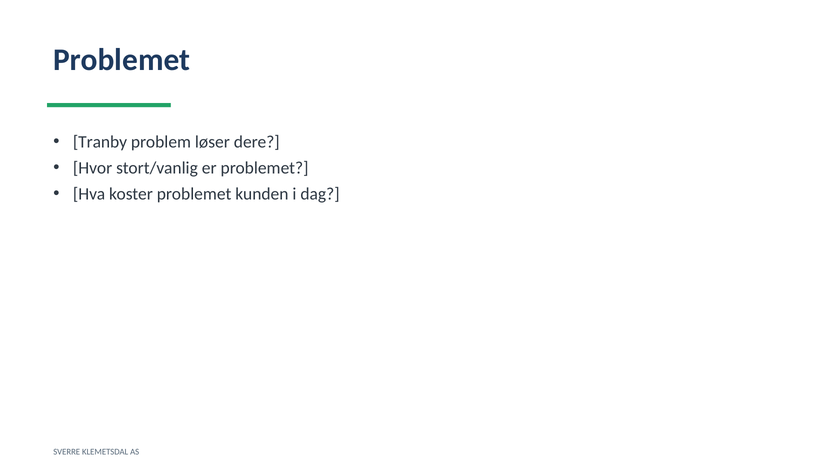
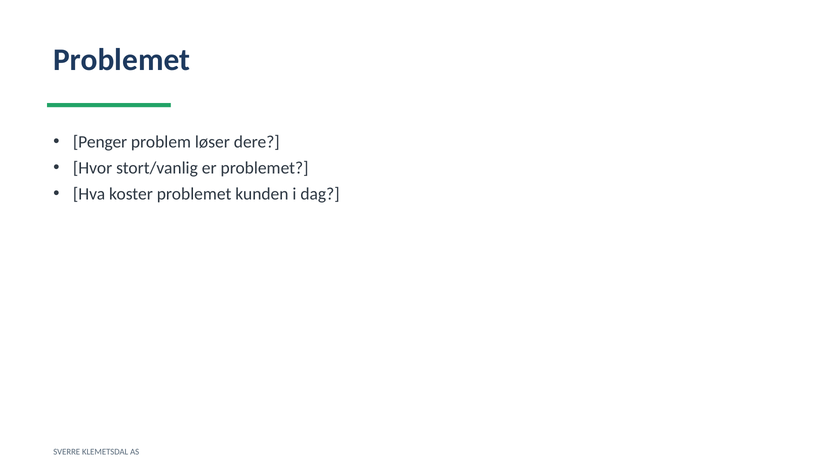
Tranby: Tranby -> Penger (100, 142)
